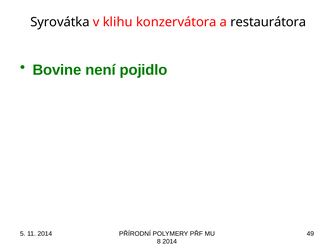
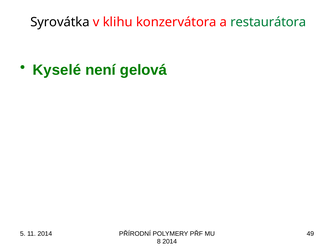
restaurátora colour: black -> green (268, 22)
Bovine: Bovine -> Kyselé (57, 70)
pojidlo: pojidlo -> gelová (143, 70)
